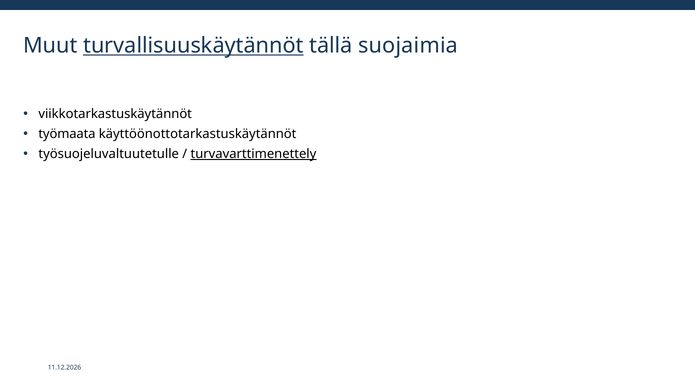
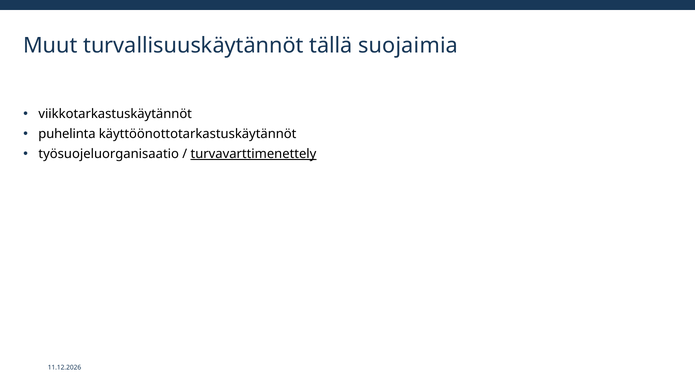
turvallisuuskäytännöt underline: present -> none (193, 46)
työmaata: työmaata -> puhelinta (67, 134)
työsuojeluvaltuutetulle: työsuojeluvaltuutetulle -> työsuojeluorganisaatio (109, 154)
